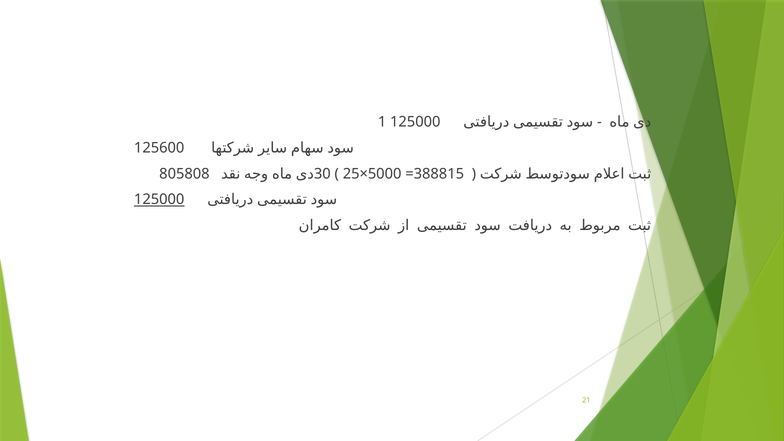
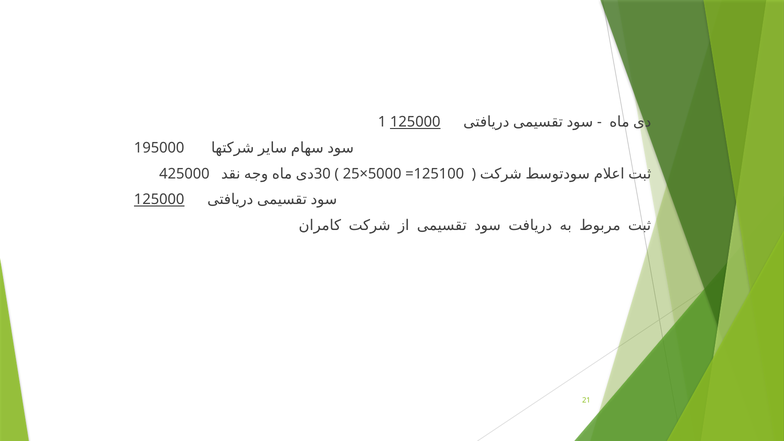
125000 underline: none -> present (415, 122)
125600: 125600 -> 195000 (159, 148)
805808: 805808 -> 425000 (184, 174)
388815: 388815 -> 125100 (439, 174)
